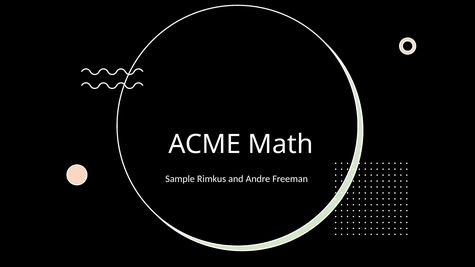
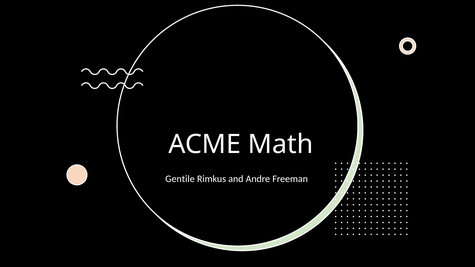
Sample: Sample -> Gentile (180, 179)
